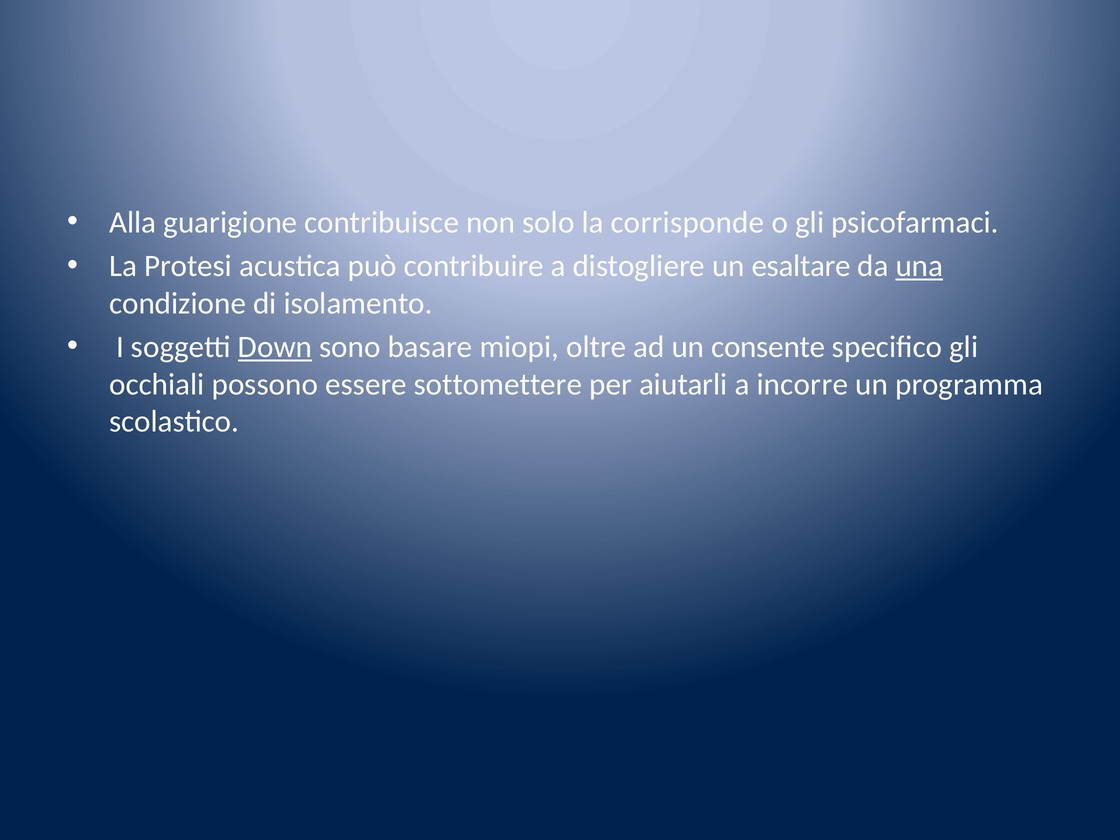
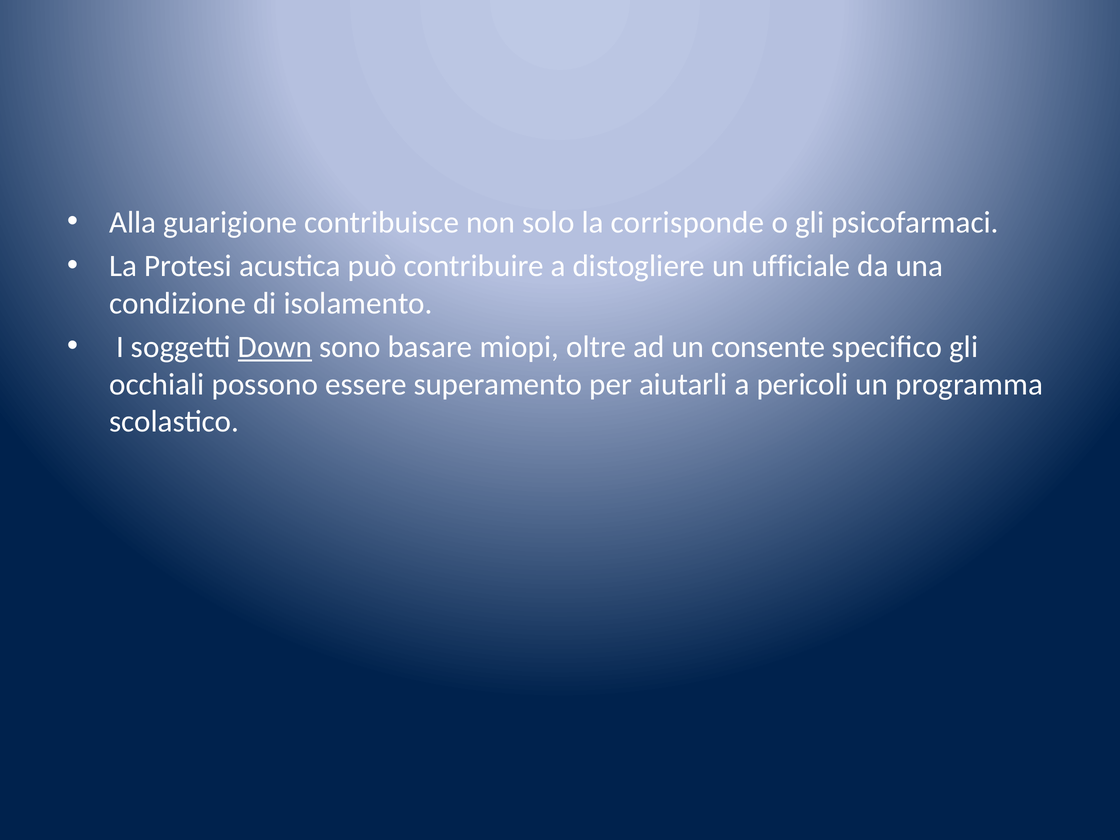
esaltare: esaltare -> ufficiale (801, 266)
una underline: present -> none (919, 266)
sottomettere: sottomettere -> superamento (498, 384)
incorre: incorre -> pericoli (803, 384)
